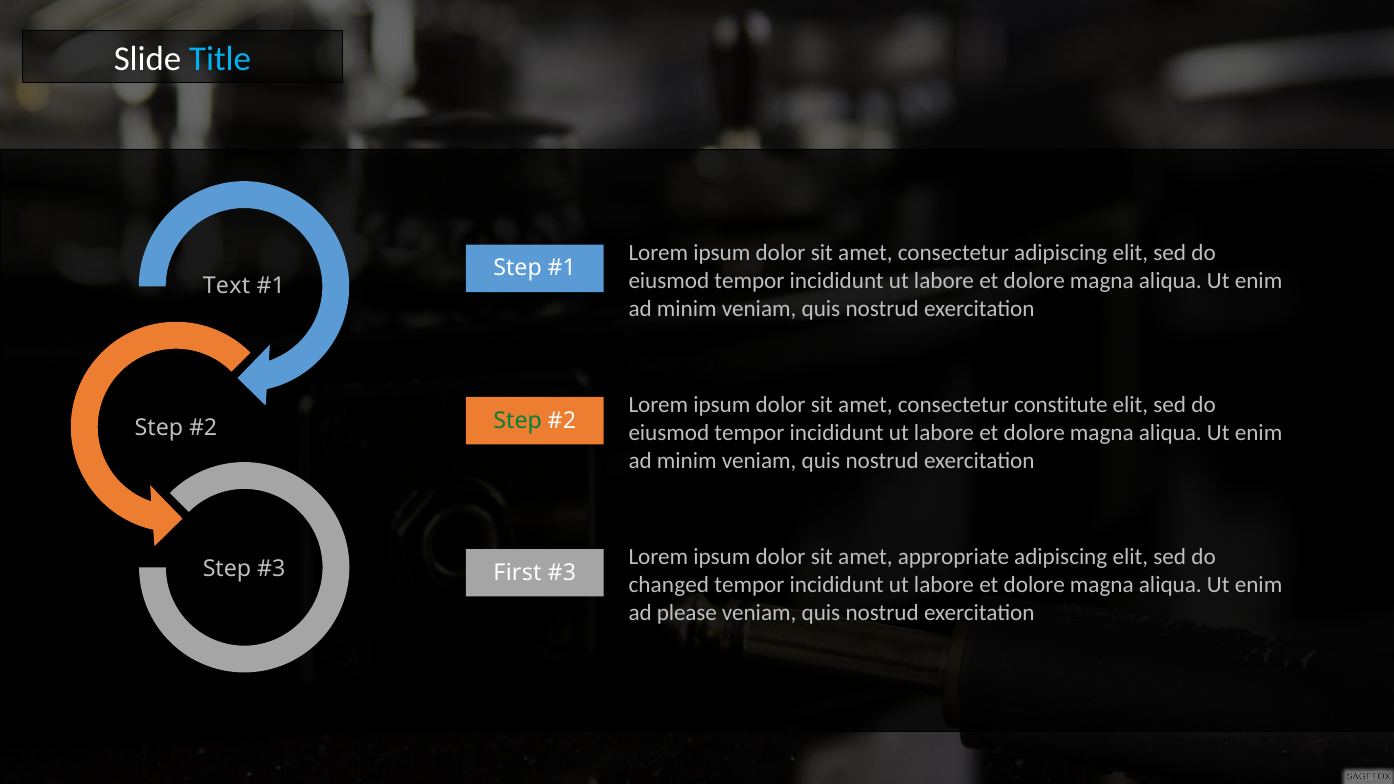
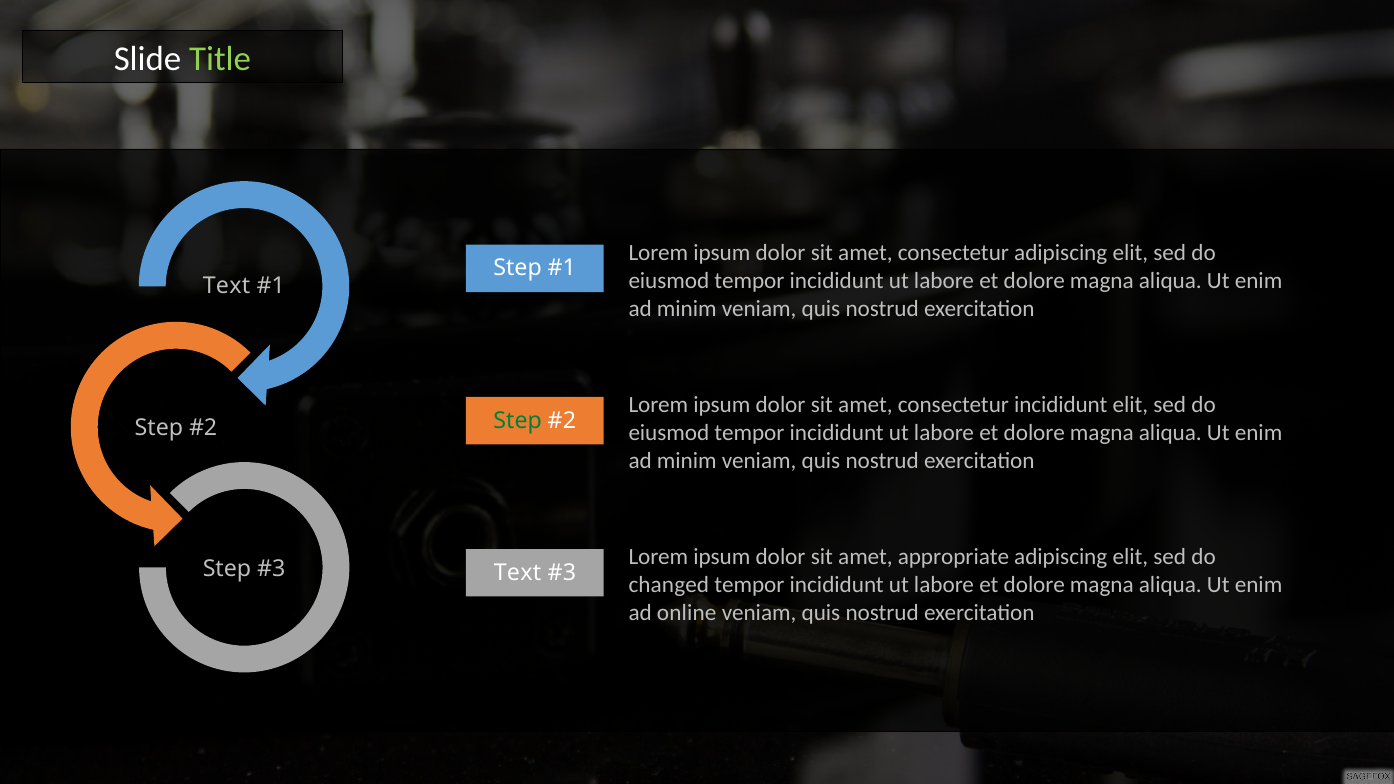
Title colour: light blue -> light green (220, 59)
consectetur constitute: constitute -> incididunt (1061, 405)
First: First -> Text (518, 573)
please: please -> online (687, 613)
